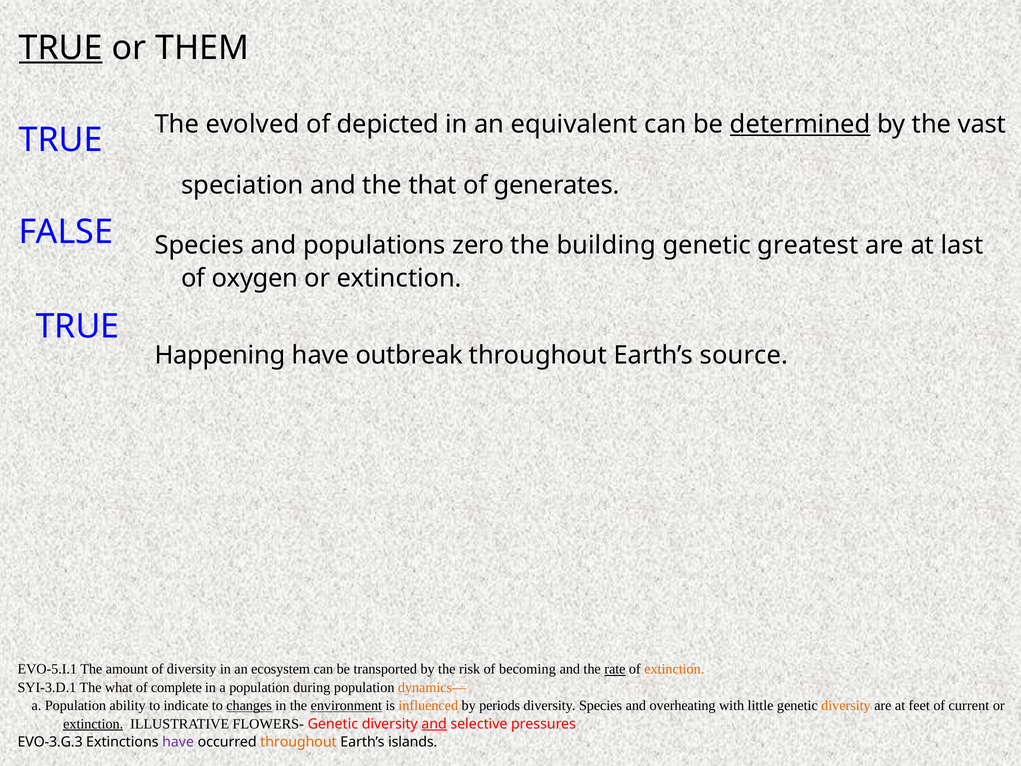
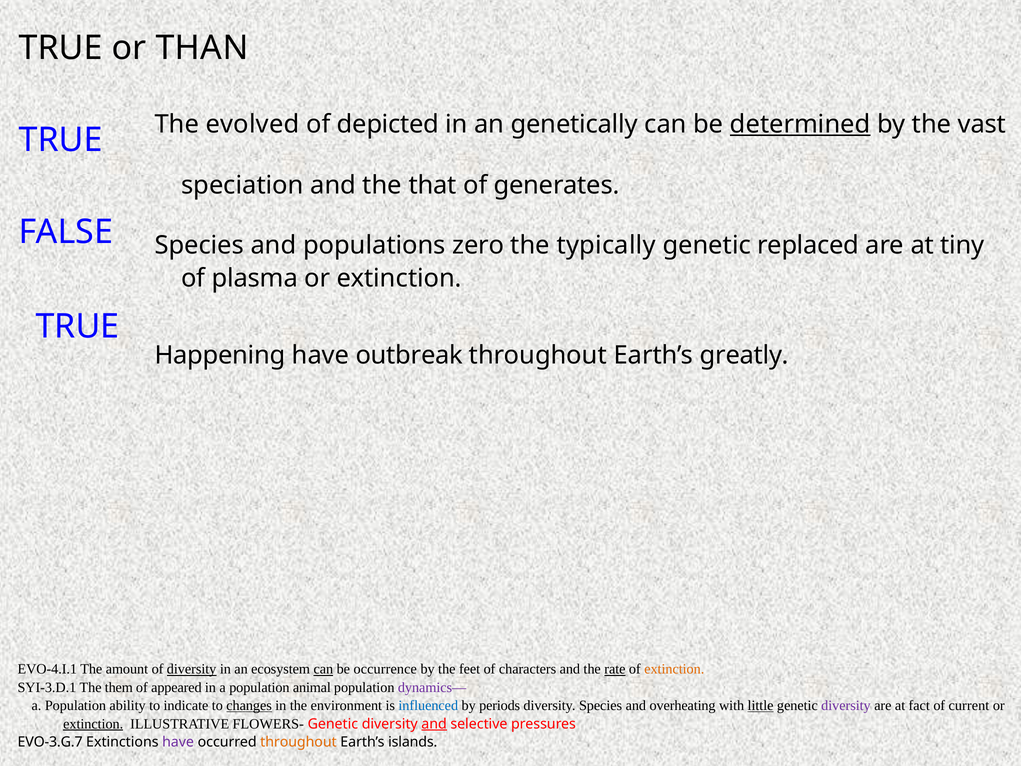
TRUE underline: present -> none (61, 48)
THEM: THEM -> THAN (202, 48)
equivalent: equivalent -> genetically (574, 124)
building: building -> typically (606, 245)
greatest: greatest -> replaced (808, 245)
last: last -> tiny (962, 245)
oxygen: oxygen -> plasma (255, 278)
source: source -> greatly (744, 355)
EVO-5.I.1: EVO-5.I.1 -> EVO-4.I.1 (47, 669)
diversity underline: none -> present (192, 669)
can underline: none -> present (323, 669)
transported: transported -> occurrence (385, 669)
risk: risk -> feet (470, 669)
becoming: becoming -> characters (528, 669)
what: what -> them (119, 687)
complete: complete -> appeared (176, 687)
during: during -> animal (312, 687)
dynamics— colour: orange -> purple (432, 687)
environment underline: present -> none (346, 705)
influenced colour: orange -> blue (428, 705)
little underline: none -> present (761, 705)
diversity colour: orange -> purple (846, 705)
feet: feet -> fact (919, 705)
EVO-3.G.3: EVO-3.G.3 -> EVO-3.G.7 (50, 742)
